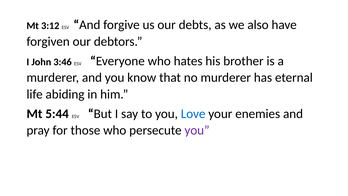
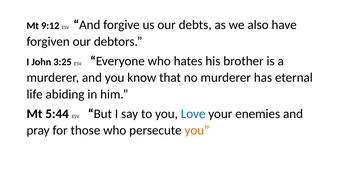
3:12: 3:12 -> 9:12 (50, 26)
3:46: 3:46 -> 3:25 (63, 62)
you colour: purple -> orange (197, 130)
